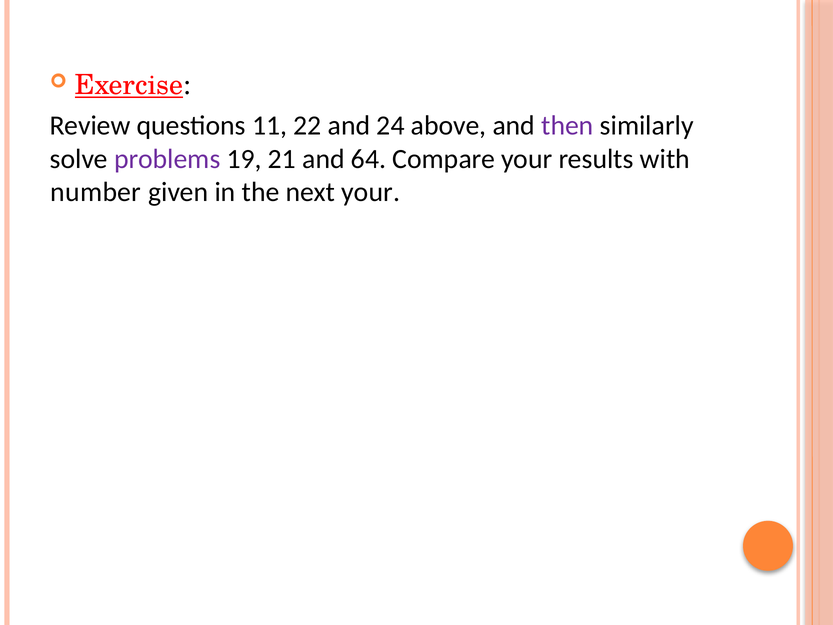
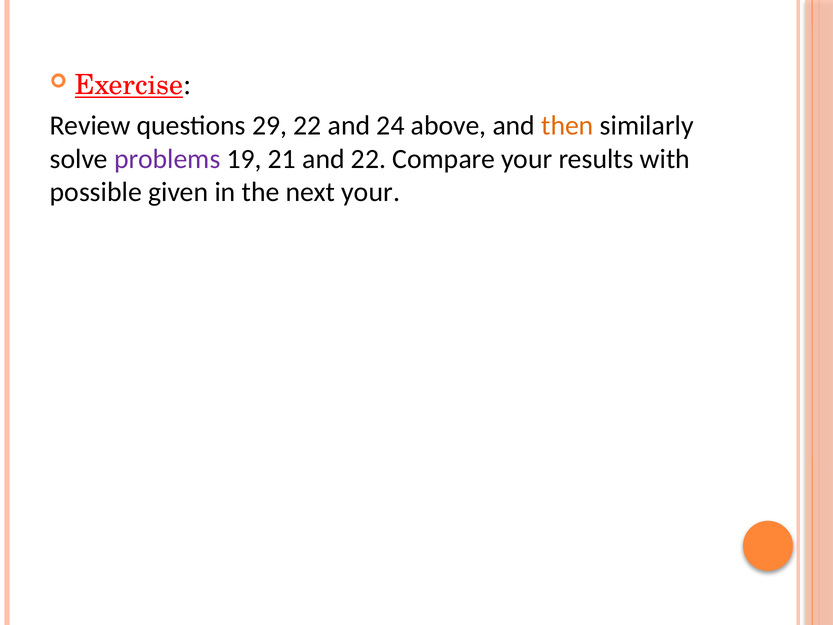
11: 11 -> 29 (270, 125)
then colour: purple -> orange (567, 125)
and 64: 64 -> 22 (369, 159)
number: number -> possible (96, 192)
